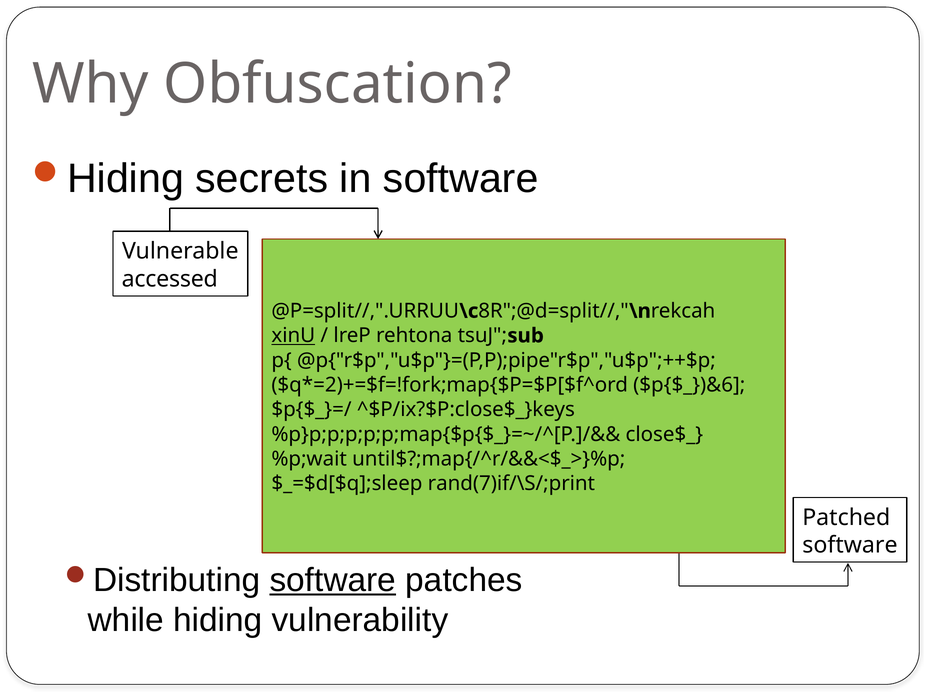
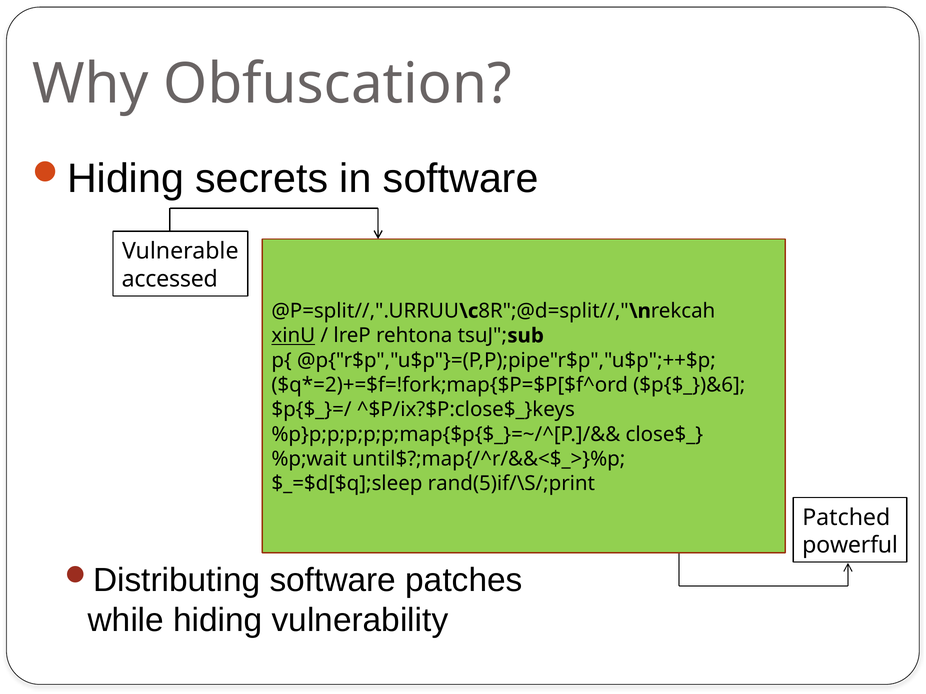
rand(7)if/\S/;print: rand(7)if/\S/;print -> rand(5)if/\S/;print (511, 484)
software: software -> powerful (850, 546)
software underline: present -> none (333, 581)
